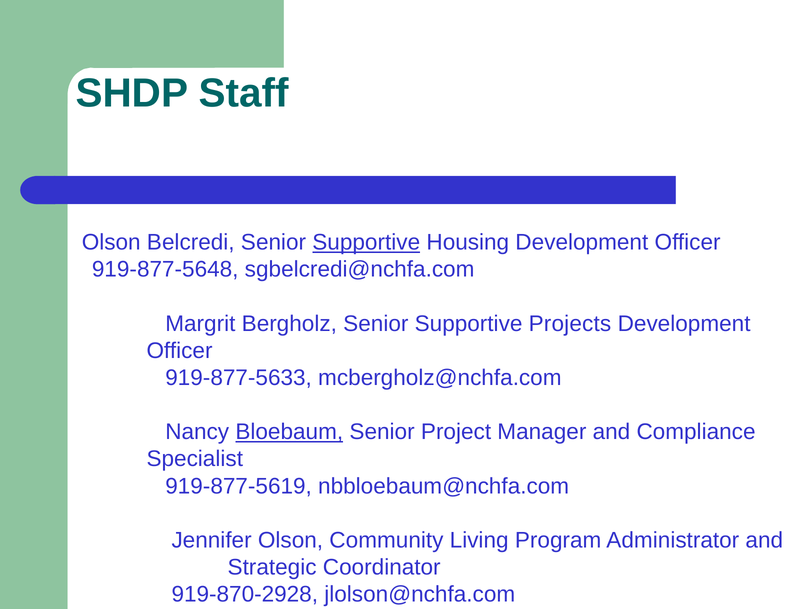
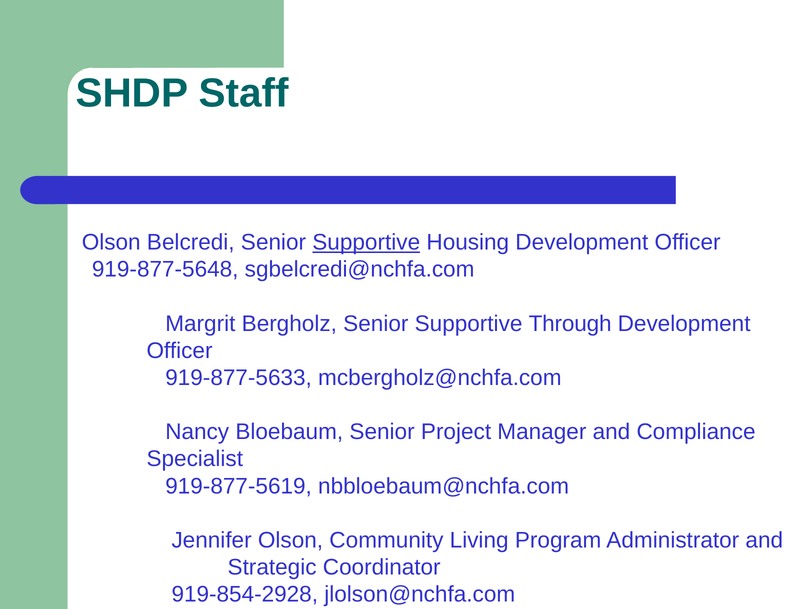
Projects: Projects -> Through (570, 323)
Bloebaum underline: present -> none (289, 431)
919-870-2928: 919-870-2928 -> 919-854-2928 (245, 594)
